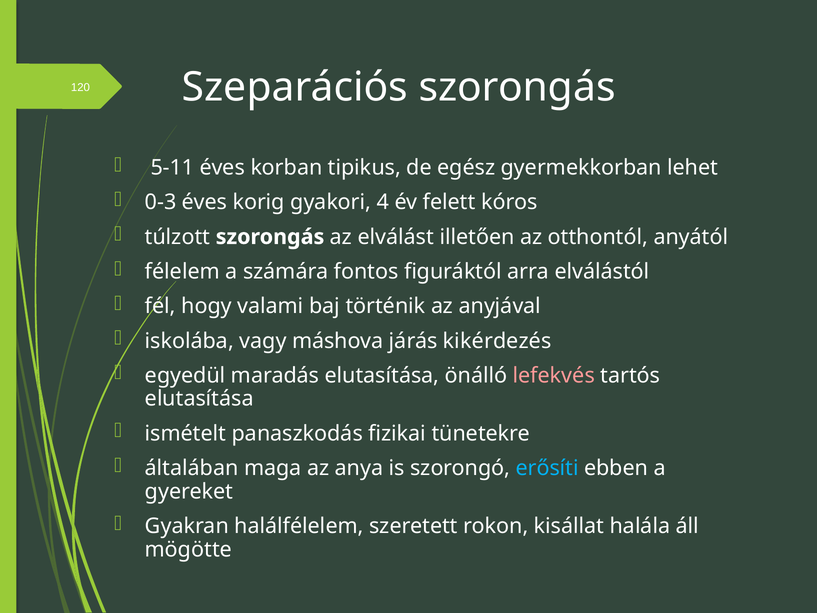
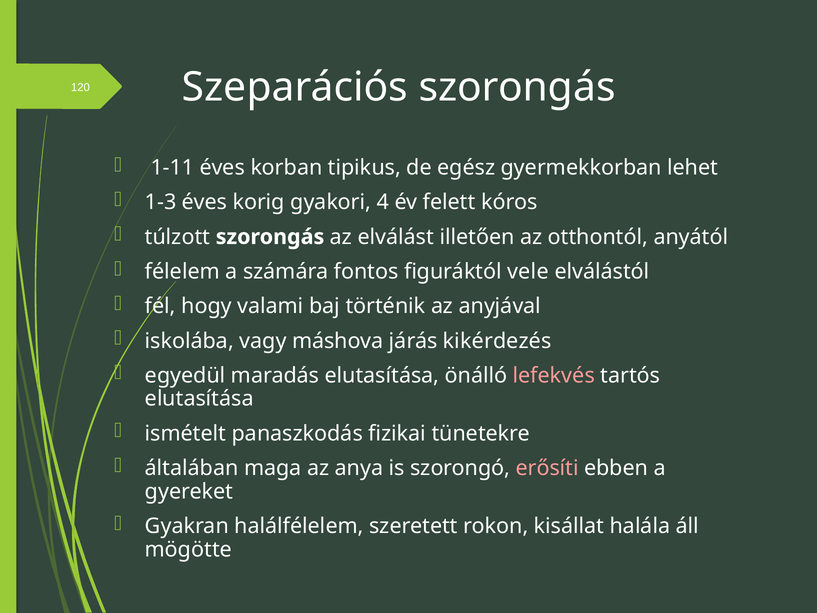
5-11: 5-11 -> 1-11 (172, 168)
0-3: 0-3 -> 1-3 (161, 202)
arra: arra -> vele (528, 271)
erősíti colour: light blue -> pink (547, 468)
